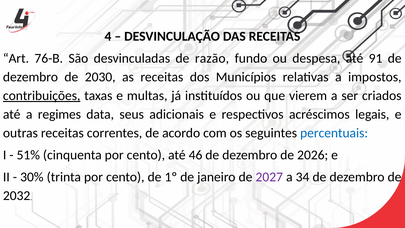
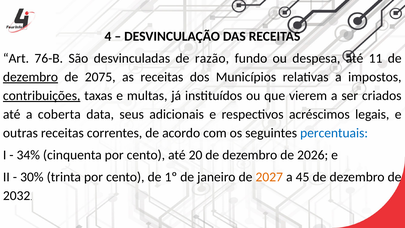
91: 91 -> 11 (376, 58)
dezembro underline: none -> present (30, 77)
2030: 2030 -> 2075 (100, 77)
regimes: regimes -> coberta (59, 114)
51%: 51% -> 34% (28, 155)
46: 46 -> 20 (196, 155)
2027 colour: purple -> orange (269, 177)
34: 34 -> 45 (303, 177)
